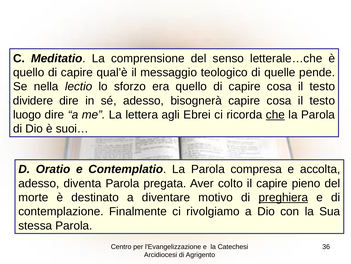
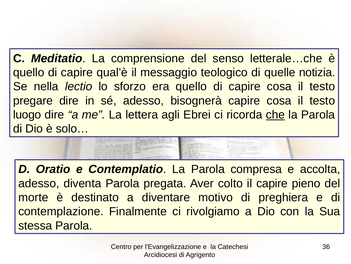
pende: pende -> notizia (317, 72)
dividere: dividere -> pregare (33, 100)
suoi…: suoi… -> solo… (72, 128)
preghiera underline: present -> none (283, 197)
